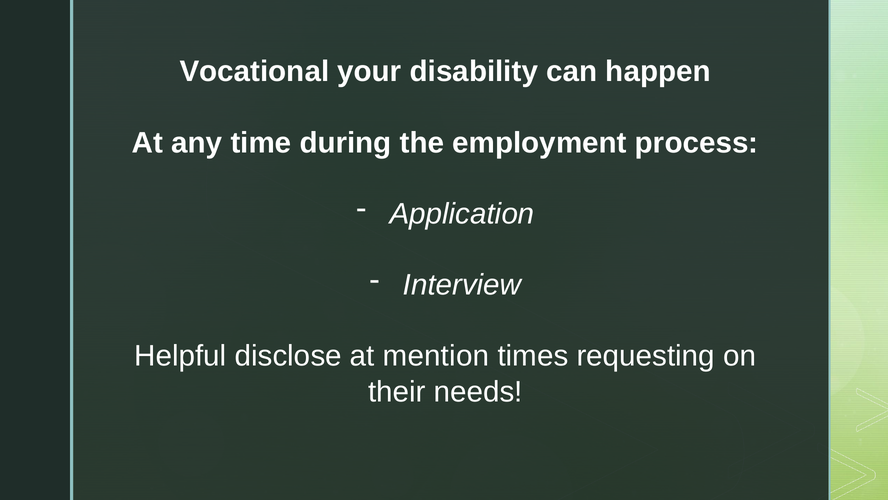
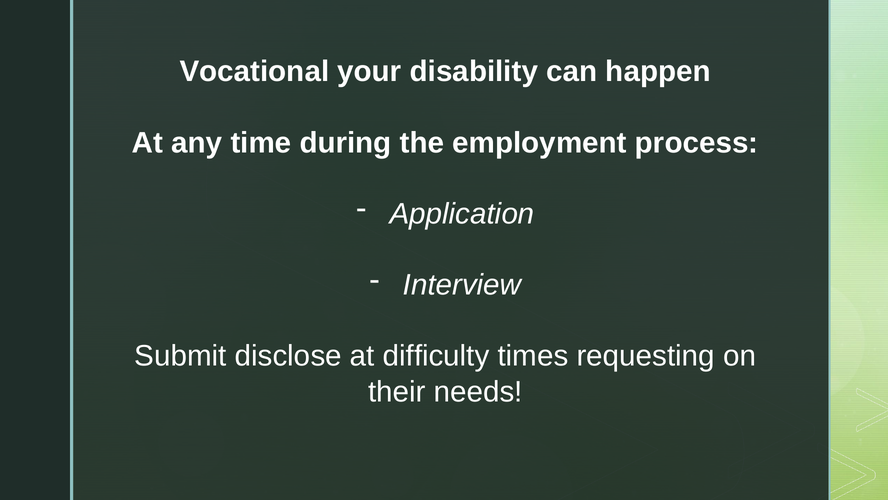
Helpful: Helpful -> Submit (180, 356)
mention: mention -> difficulty (436, 356)
